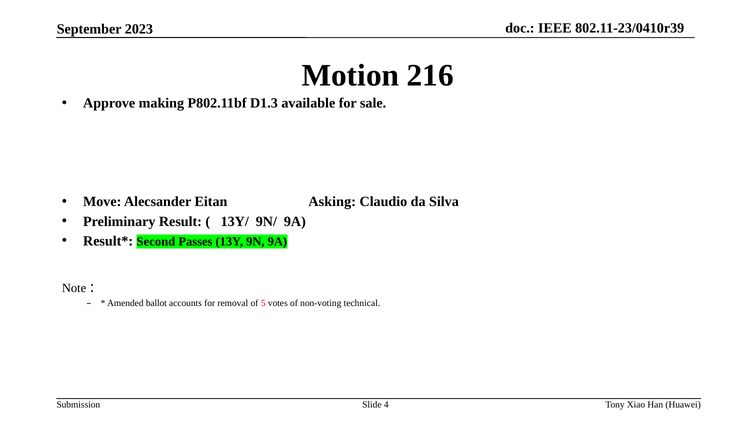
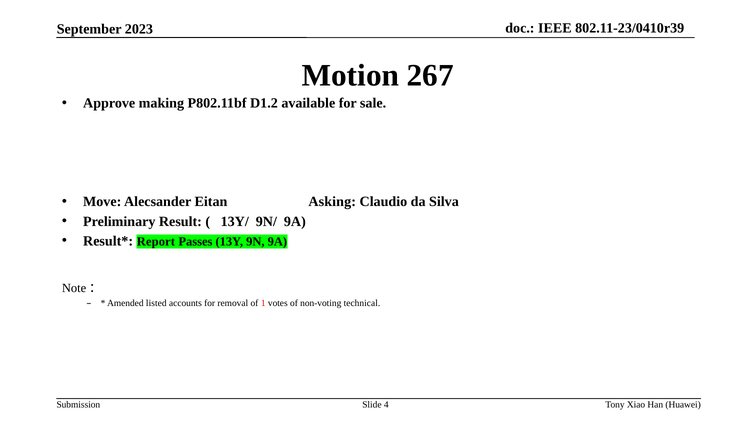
216: 216 -> 267 (430, 75)
D1.3: D1.3 -> D1.2 (264, 103)
Second: Second -> Report (156, 242)
ballot: ballot -> listed (156, 303)
5: 5 -> 1 (263, 303)
